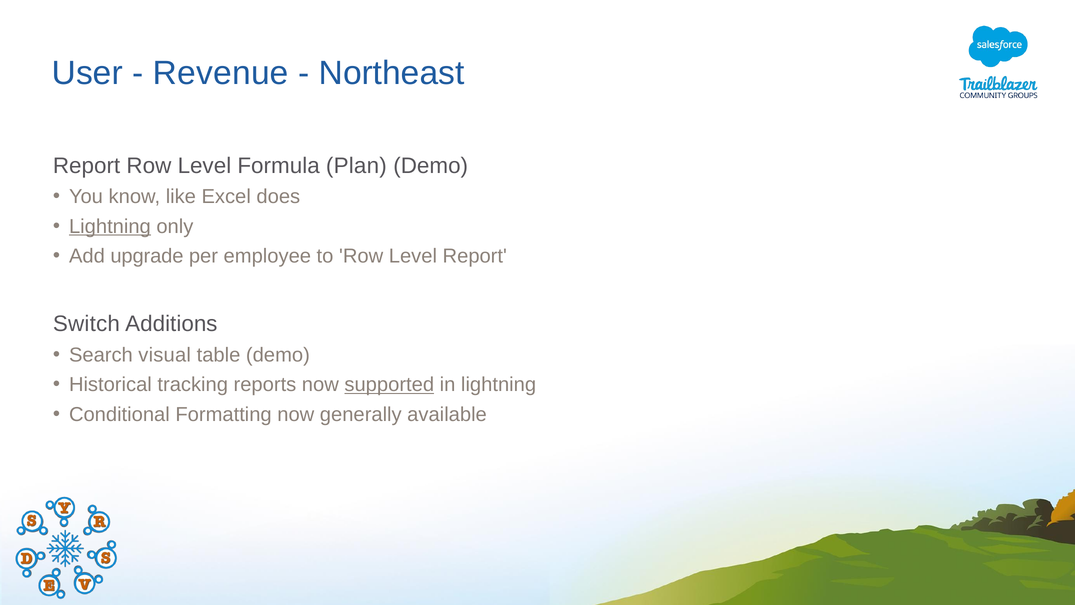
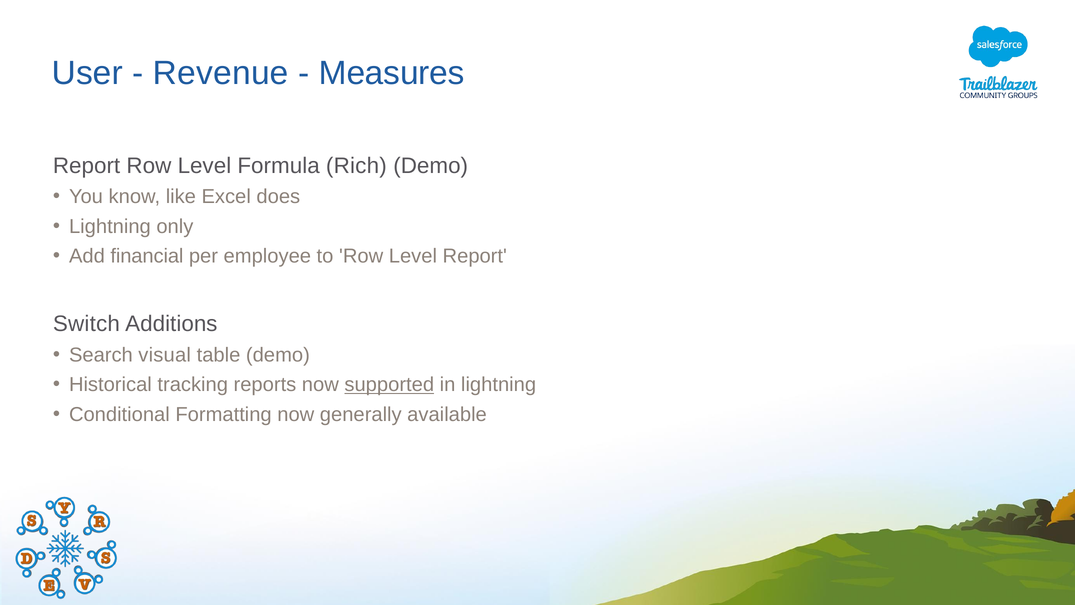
Northeast: Northeast -> Measures (392, 73)
Plan: Plan -> Rich (356, 166)
Lightning underline: present -> none (110, 227)
upgrade: upgrade -> financial (147, 256)
